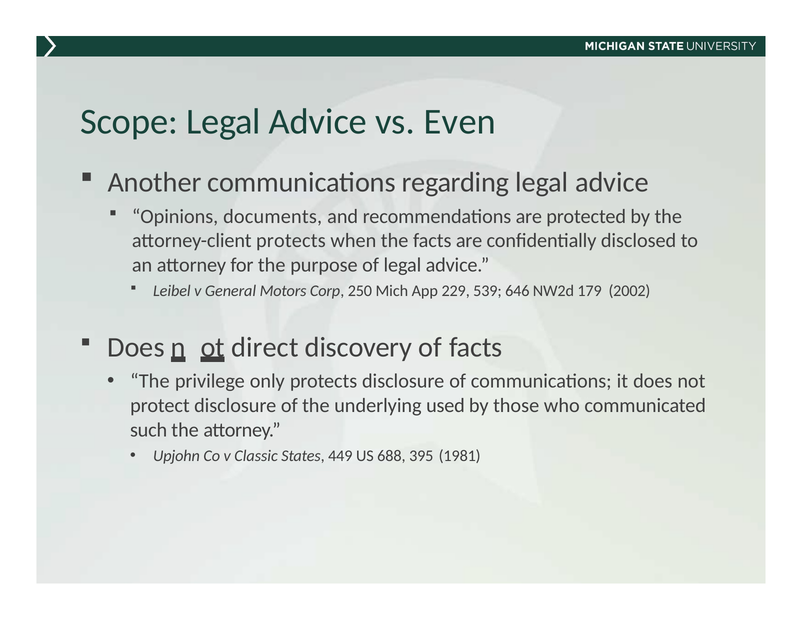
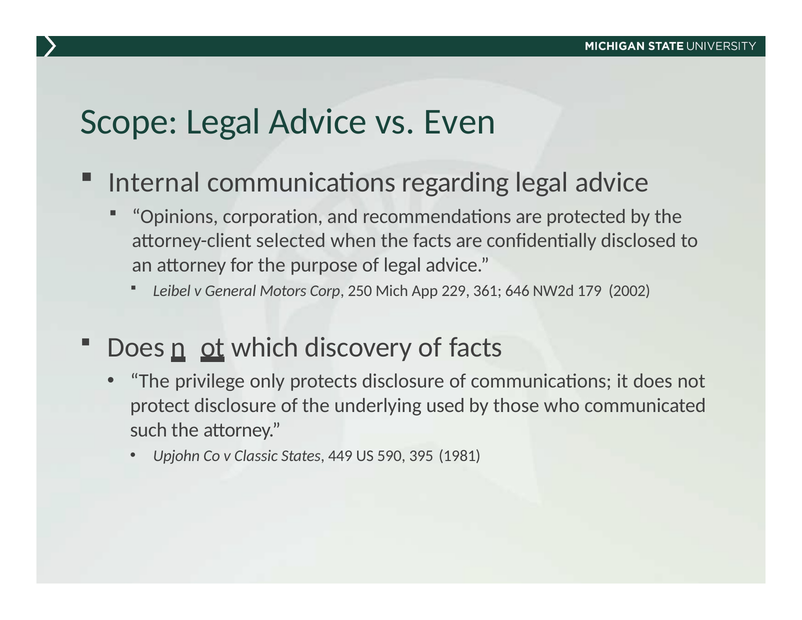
Another: Another -> Internal (154, 182)
documents: documents -> corporation (273, 216)
attorney-client protects: protects -> selected (291, 241)
539: 539 -> 361 (487, 291)
direct: direct -> which (265, 347)
688: 688 -> 590 (391, 455)
